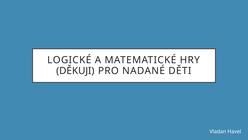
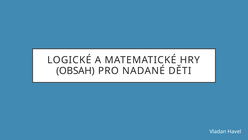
DĚKUJI: DĚKUJI -> OBSAH (75, 71)
